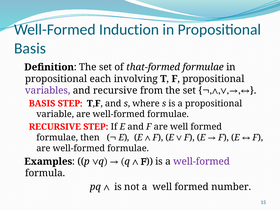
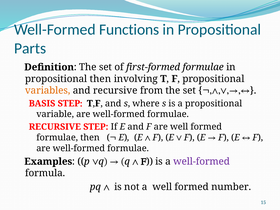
Induction: Induction -> Functions (129, 30)
Basis: Basis -> Parts (30, 48)
that-formed: that-formed -> first-formed (153, 67)
propositional each: each -> then (100, 79)
variables colour: purple -> orange (48, 90)
